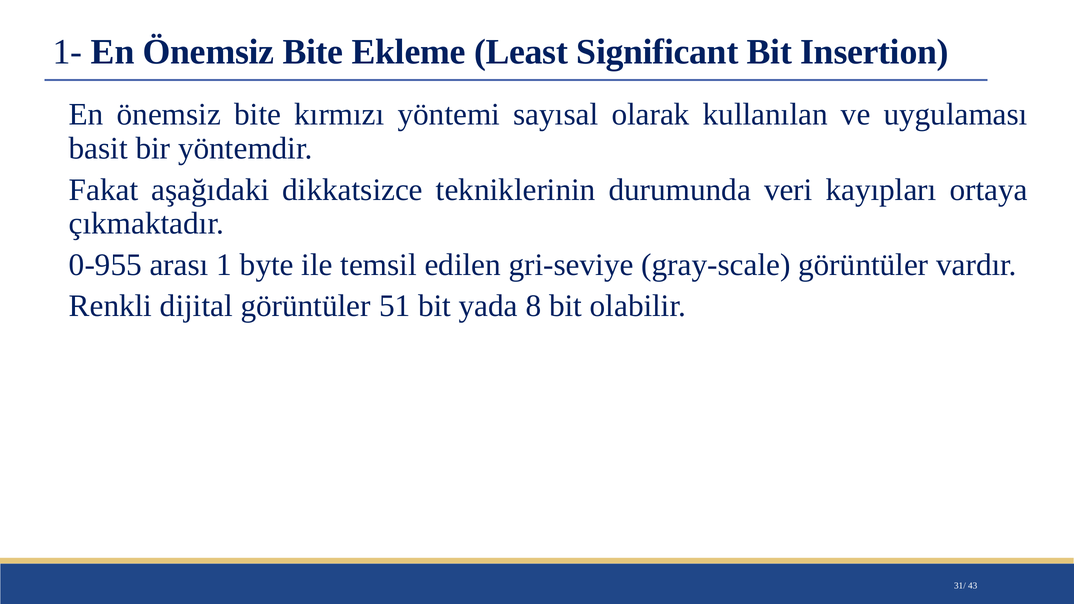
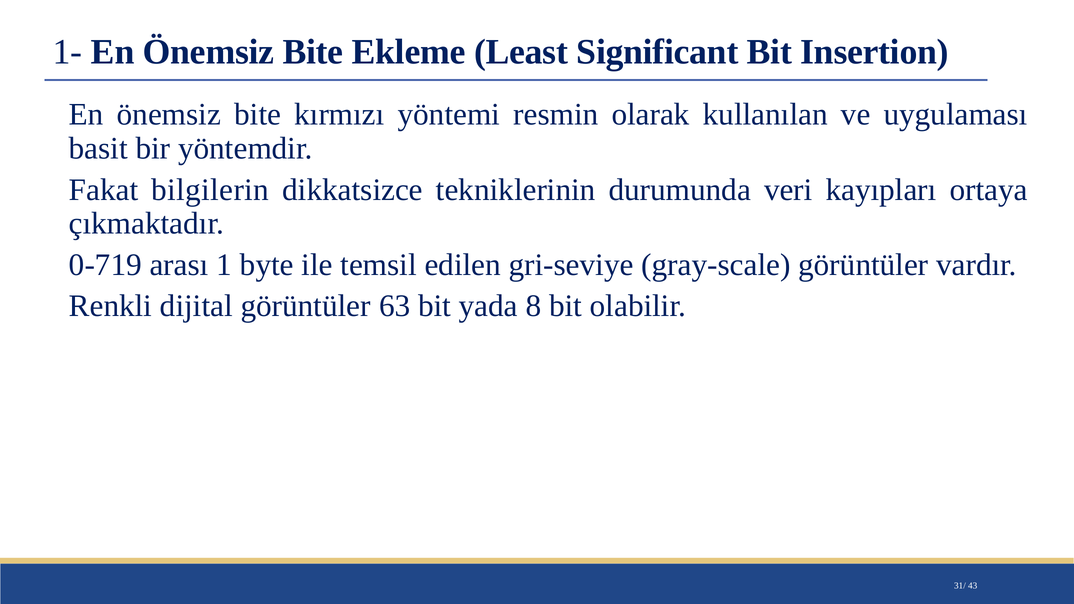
sayısal: sayısal -> resmin (556, 115)
aşağıdaki: aşağıdaki -> bilgilerin (210, 190)
0-955: 0-955 -> 0-719 (105, 265)
51: 51 -> 63 (395, 306)
